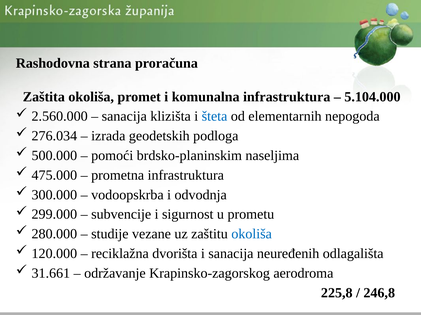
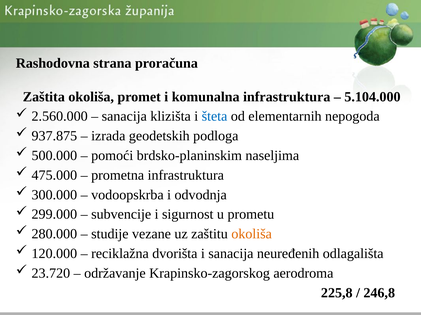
276.034: 276.034 -> 937.875 (54, 136)
okoliša colour: blue -> orange (252, 234)
31.661: 31.661 -> 23.720 (51, 274)
